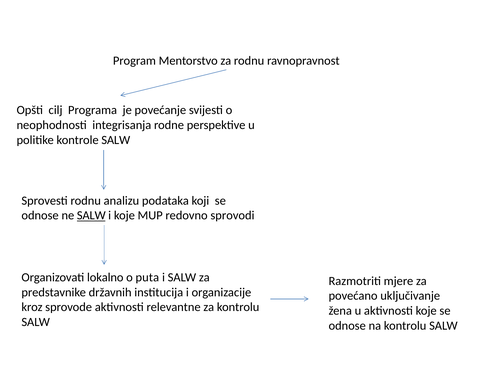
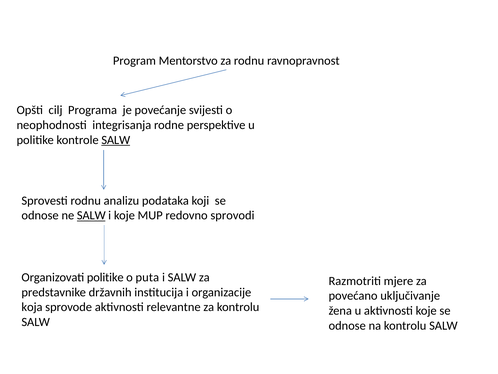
SALW underline: none -> present (116, 140)
Organizovati lokalno: lokalno -> politike (105, 277)
kroz: kroz -> koja (32, 307)
